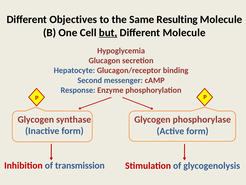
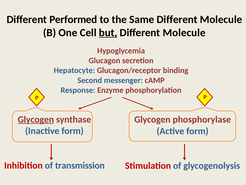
Objectives: Objectives -> Performed (73, 19)
Same Resulting: Resulting -> Different (177, 19)
Glycogen underline: none -> present (36, 119)
